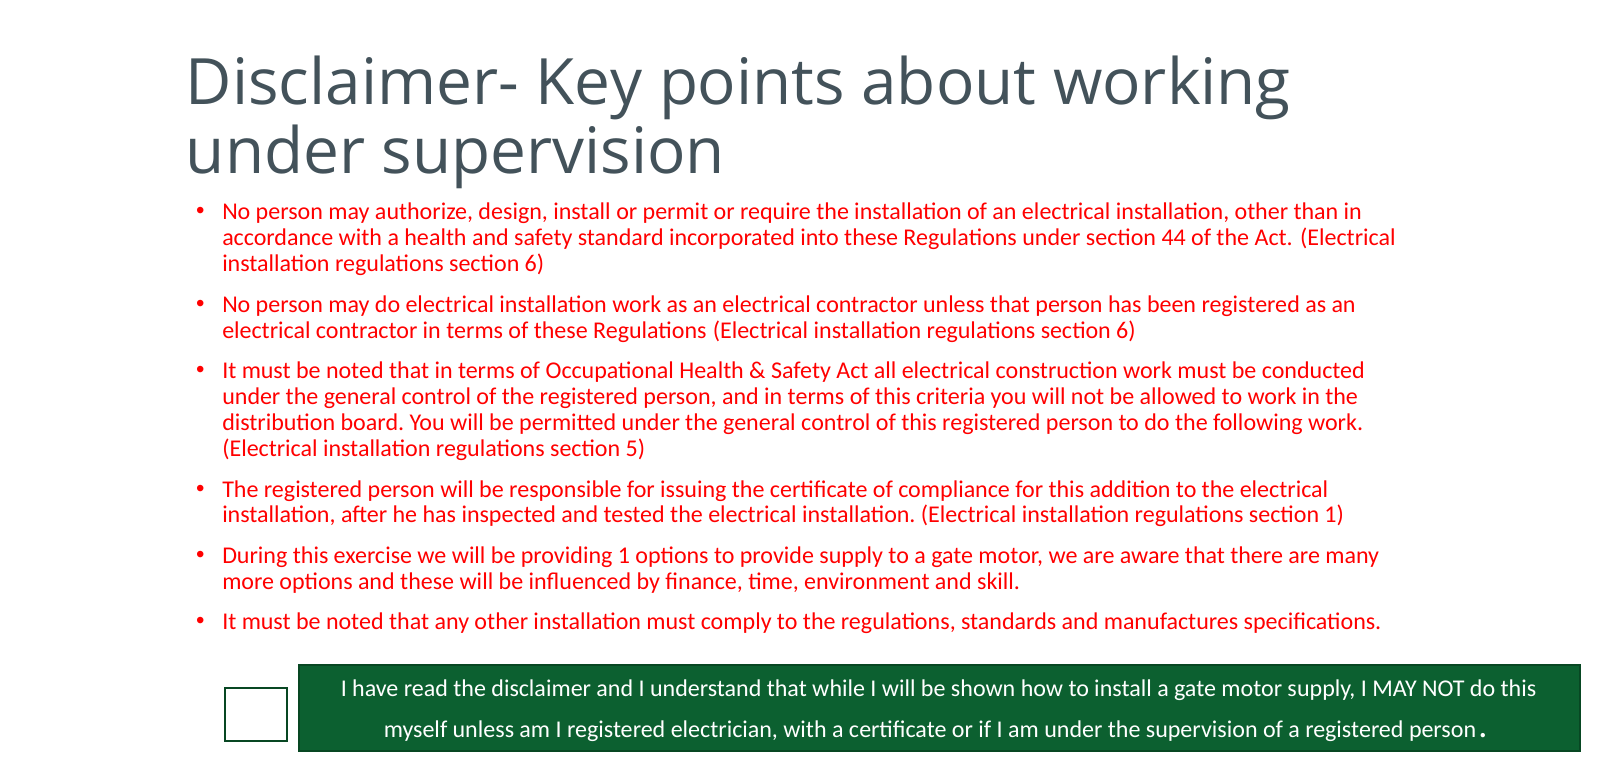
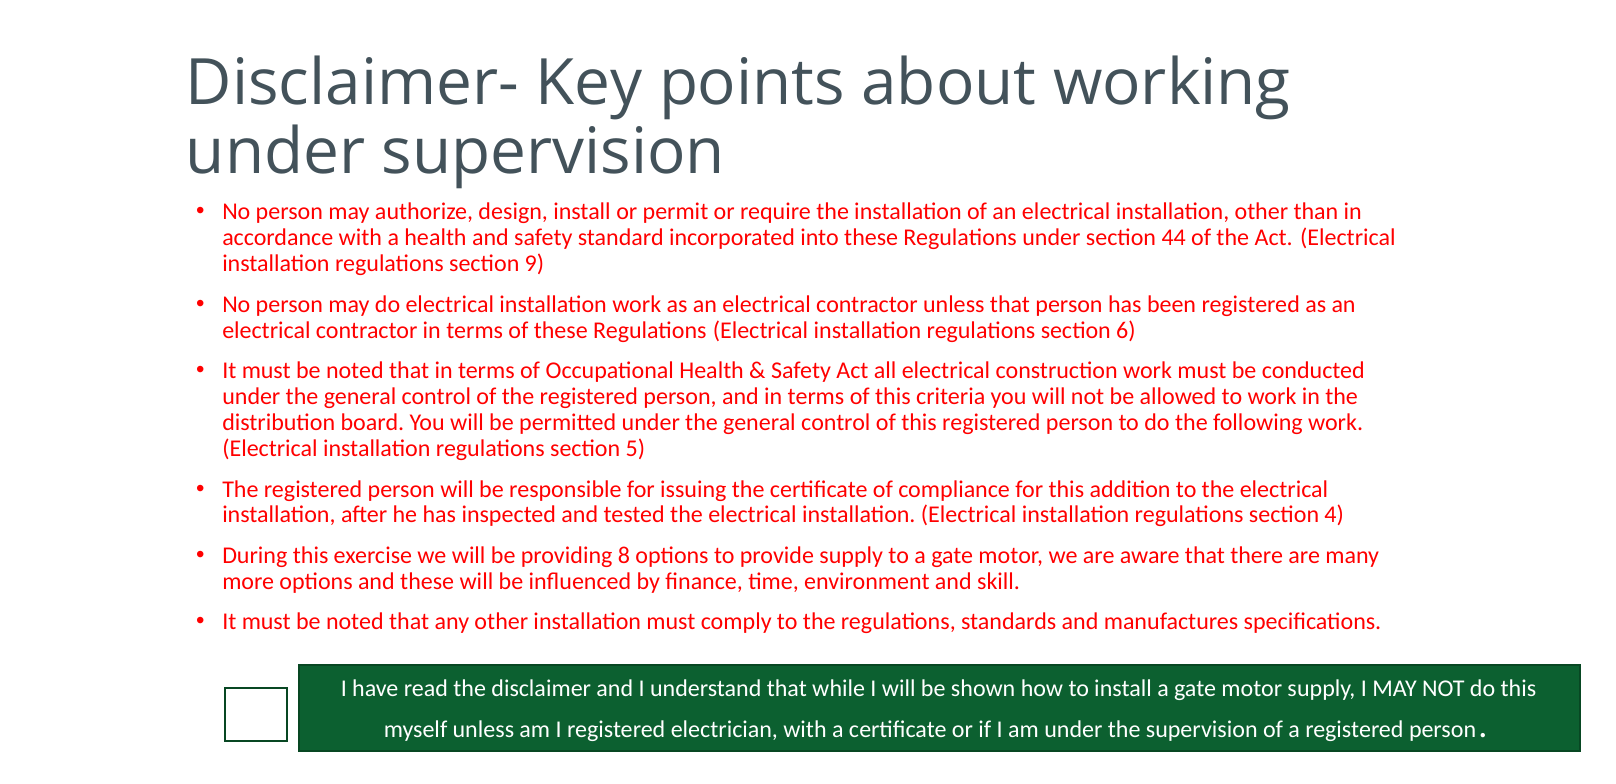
6: 6 -> 9 (534, 264)
section 1: 1 -> 4 (1334, 515)
providing 1: 1 -> 8 (624, 555)
